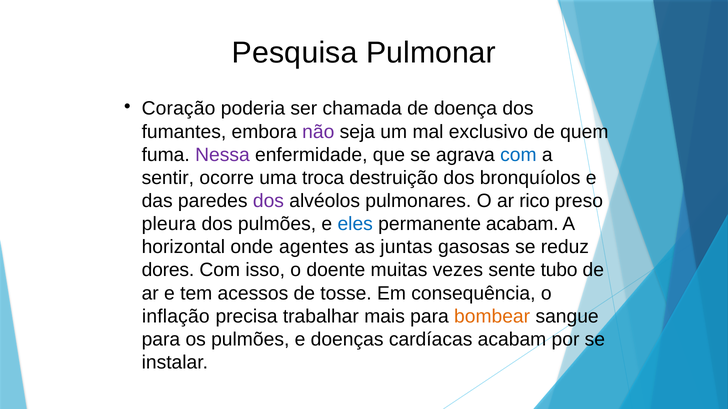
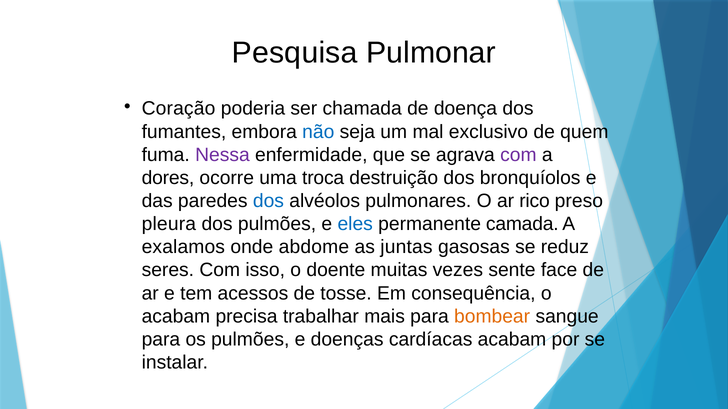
não colour: purple -> blue (318, 132)
com colour: blue -> purple (518, 155)
sentir: sentir -> dores (168, 178)
dos colour: purple -> blue (268, 201)
permanente acabam: acabam -> camada (522, 224)
horizontal: horizontal -> exalamos (183, 247)
agentes: agentes -> abdome (314, 247)
dores: dores -> seres (168, 270)
tubo: tubo -> face (559, 270)
inflação: inflação -> acabam (176, 317)
